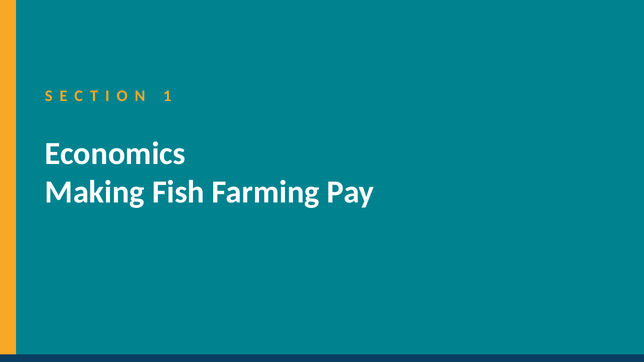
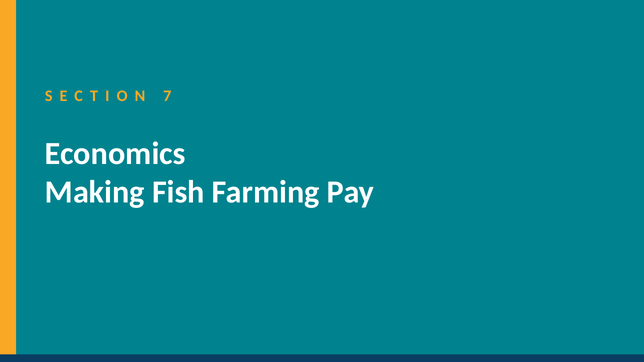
1: 1 -> 7 (167, 96)
